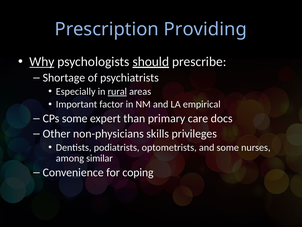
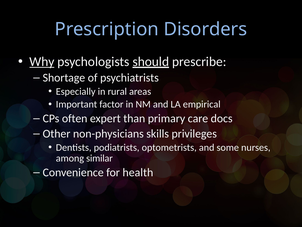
Providing: Providing -> Disorders (205, 29)
rural underline: present -> none (117, 91)
CPs some: some -> often (75, 118)
coping: coping -> health (138, 172)
